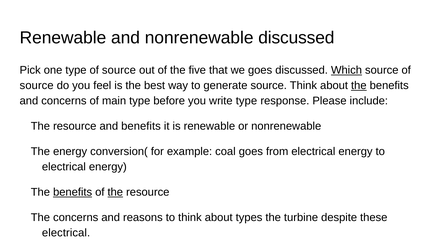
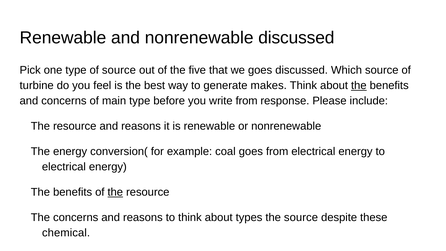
Which underline: present -> none (346, 70)
source: source -> turbine (37, 86)
generate source: source -> makes (269, 86)
write type: type -> from (247, 101)
resource and benefits: benefits -> reasons (141, 126)
benefits underline: present -> none (73, 192)
the turbine: turbine -> source (301, 217)
electrical: electrical -> chemical (66, 233)
